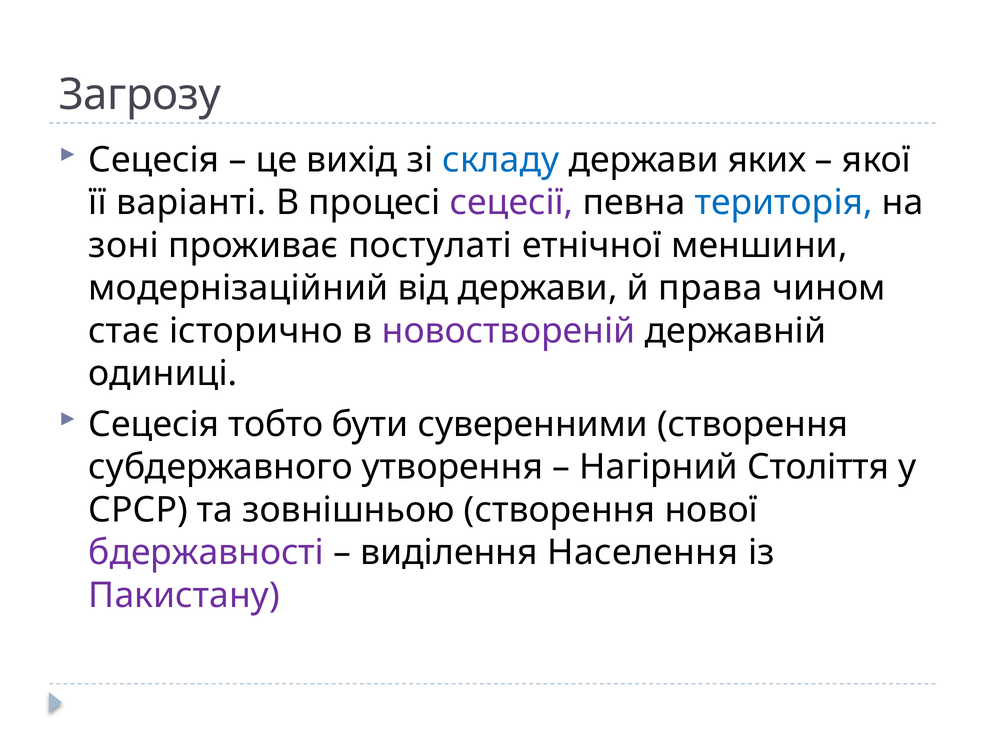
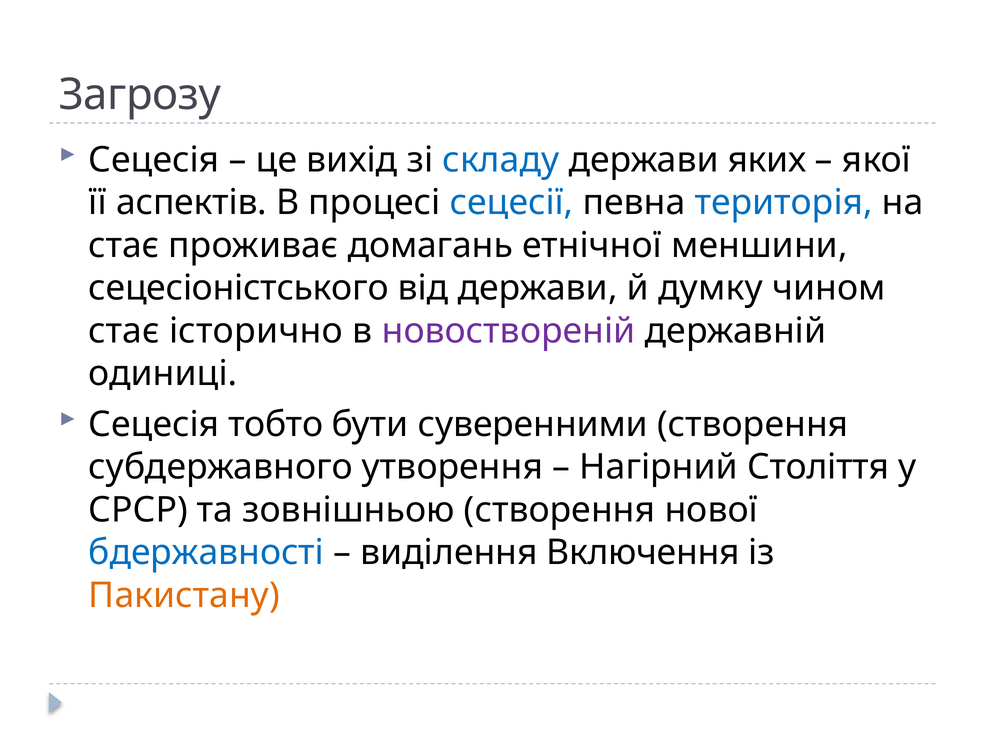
варіанті: варіанті -> аспектів (192, 203)
сецесії colour: purple -> blue (512, 203)
зоні: зоні -> стає (124, 246)
постулаті: постулаті -> домагань (430, 246)
модернізаційний: модернізаційний -> сецесіоністського (239, 288)
права: права -> думку (711, 288)
бдержавності colour: purple -> blue (206, 553)
Населення: Населення -> Включення (643, 553)
Пакистану colour: purple -> orange (184, 596)
